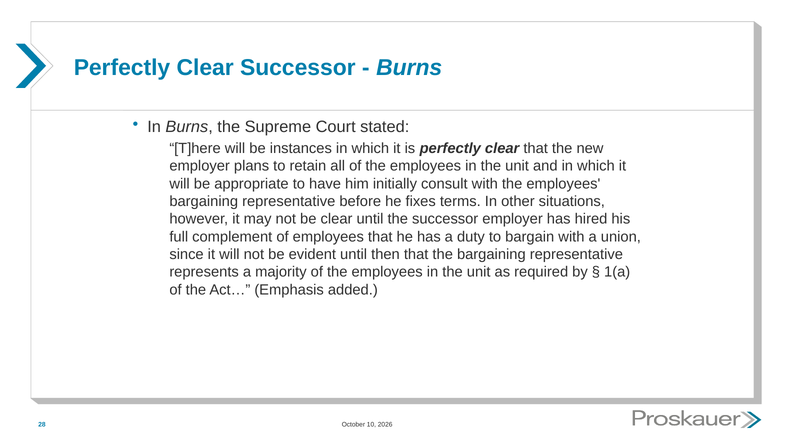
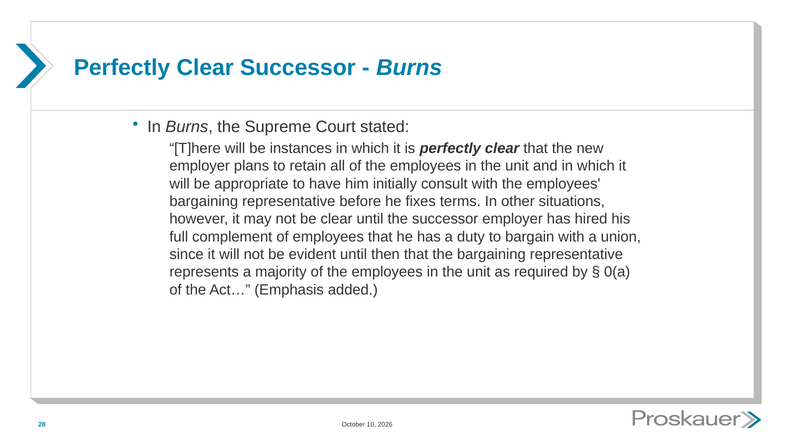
1(a: 1(a -> 0(a (617, 272)
